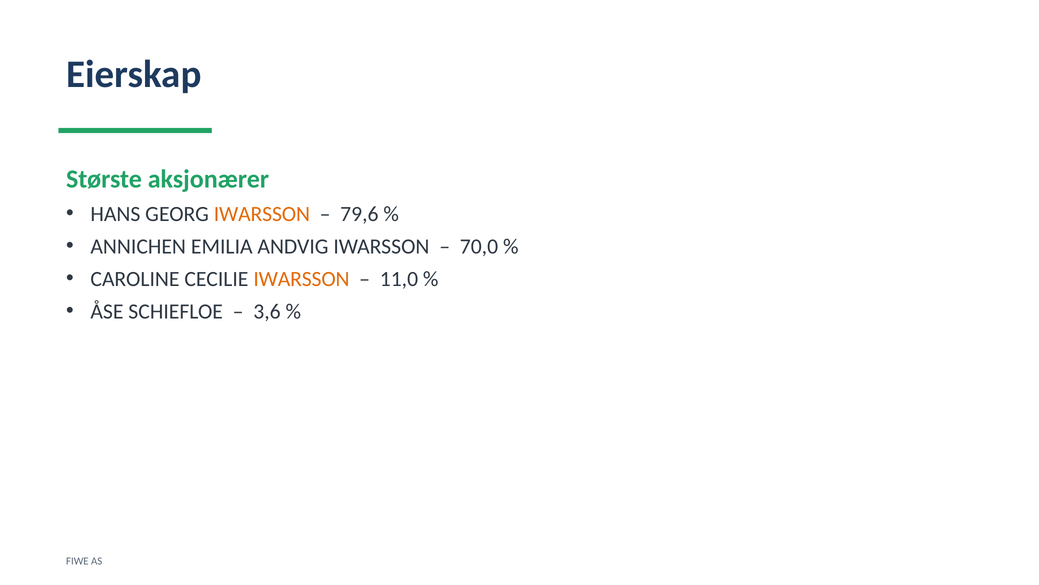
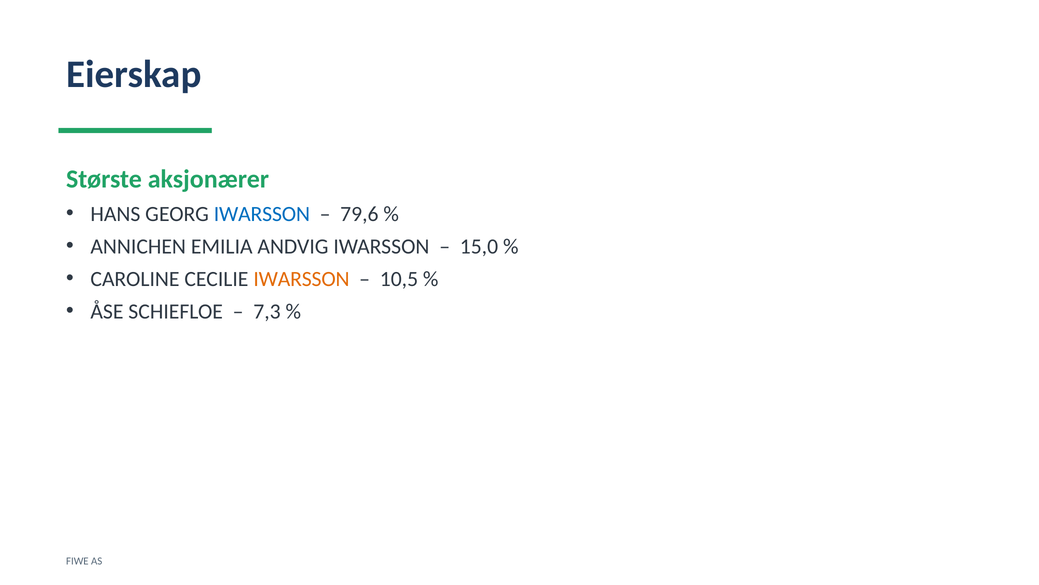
IWARSSON colour: orange -> blue (262, 214)
70,0: 70,0 -> 15,0 (479, 246)
11,0: 11,0 -> 10,5 (399, 279)
3,6: 3,6 -> 7,3 (267, 311)
